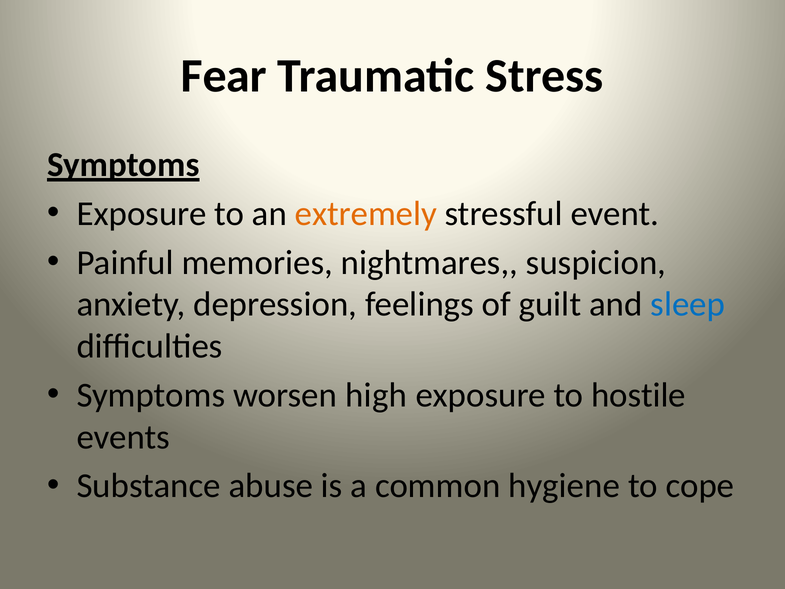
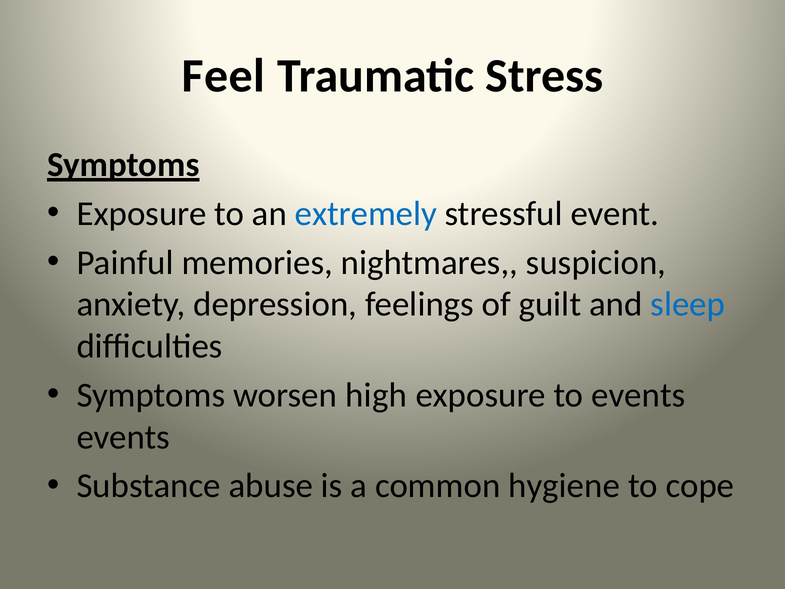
Fear: Fear -> Feel (223, 76)
extremely colour: orange -> blue (366, 214)
to hostile: hostile -> events (638, 395)
